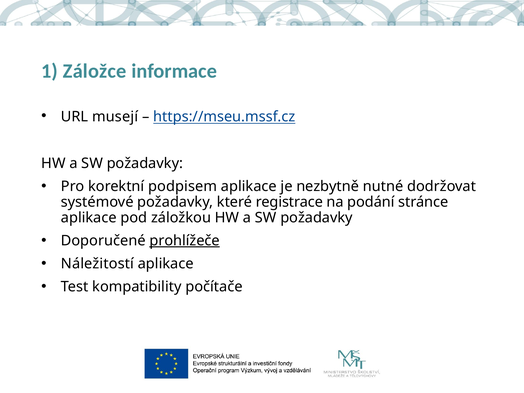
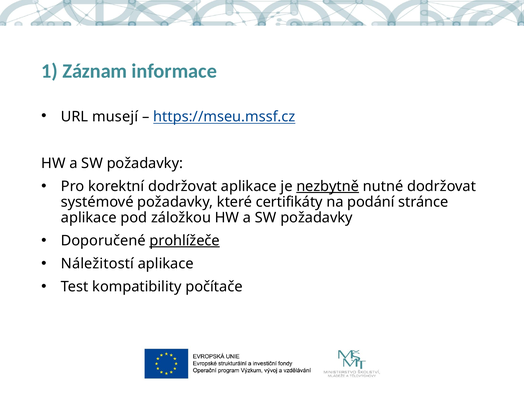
Záložce: Záložce -> Záznam (95, 71)
korektní podpisem: podpisem -> dodržovat (183, 186)
nezbytně underline: none -> present (328, 186)
registrace: registrace -> certifikáty (289, 202)
